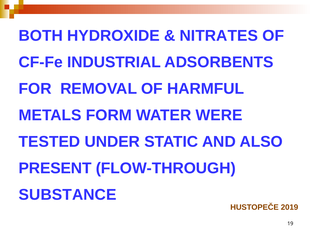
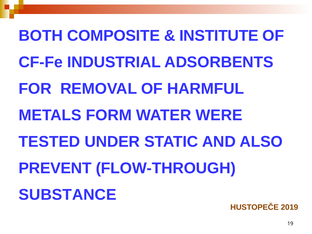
HYDROXIDE: HYDROXIDE -> COMPOSITE (114, 36)
NITRATES: NITRATES -> INSTITUTE (219, 36)
PRESENT: PRESENT -> PREVENT (55, 168)
